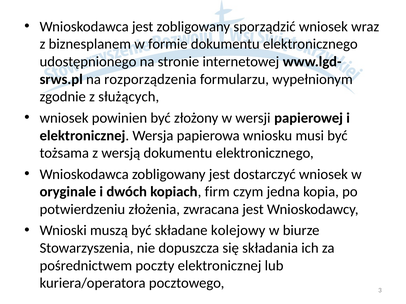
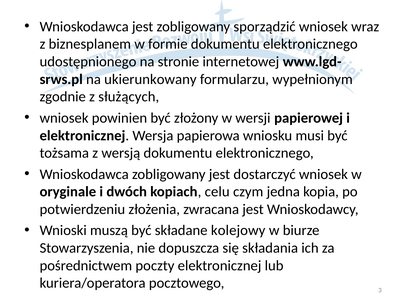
rozporządzenia: rozporządzenia -> ukierunkowany (150, 79)
firm: firm -> celu (217, 192)
